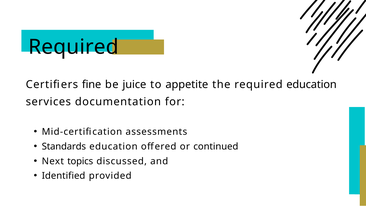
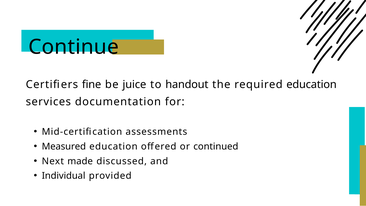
Required: Required -> Continue (74, 47)
appetite: appetite -> handout (187, 85)
Standards: Standards -> Measured (64, 146)
topics: topics -> made (80, 161)
Identified: Identified -> Individual (64, 176)
